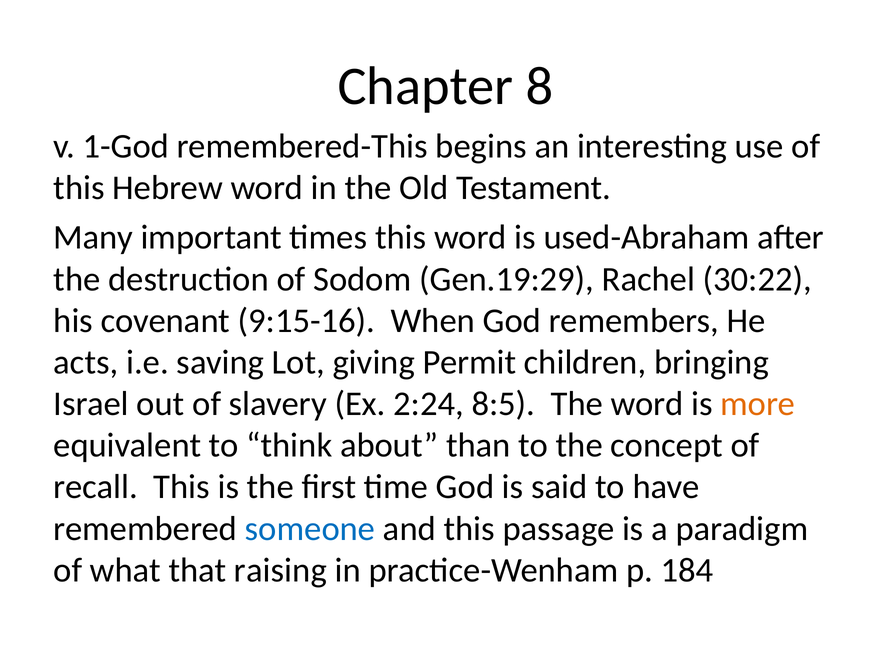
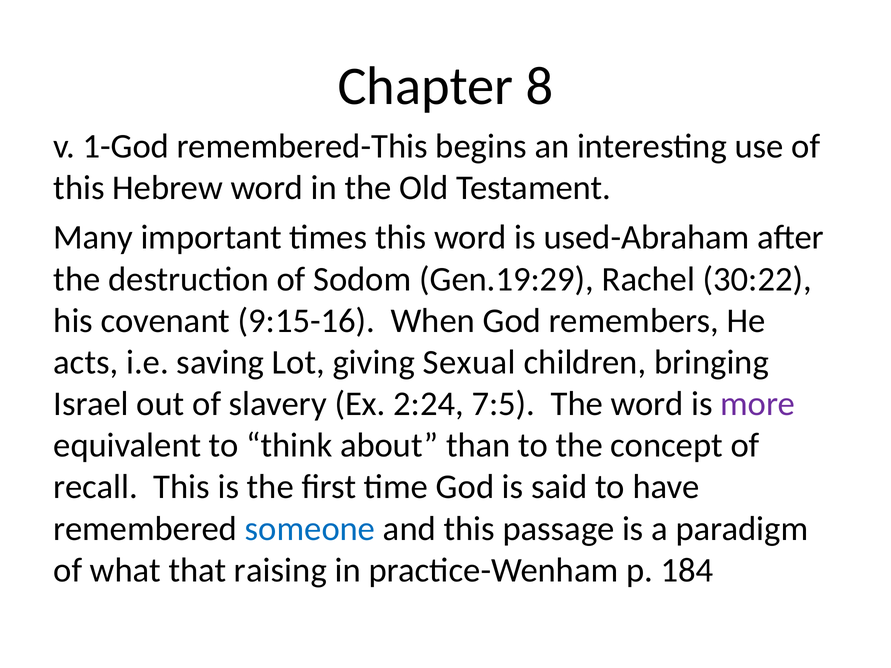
Permit: Permit -> Sexual (469, 362)
8:5: 8:5 -> 7:5 (503, 404)
more colour: orange -> purple (758, 404)
